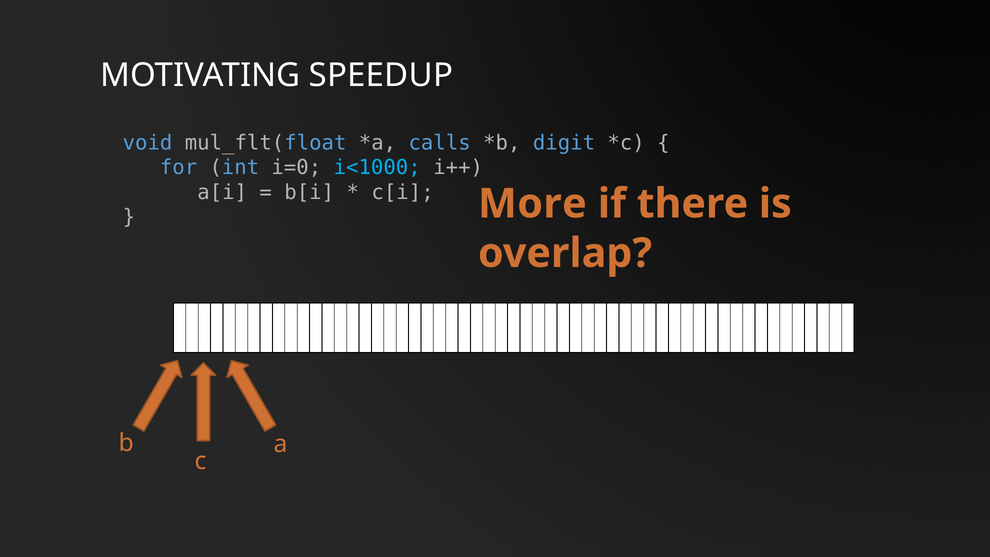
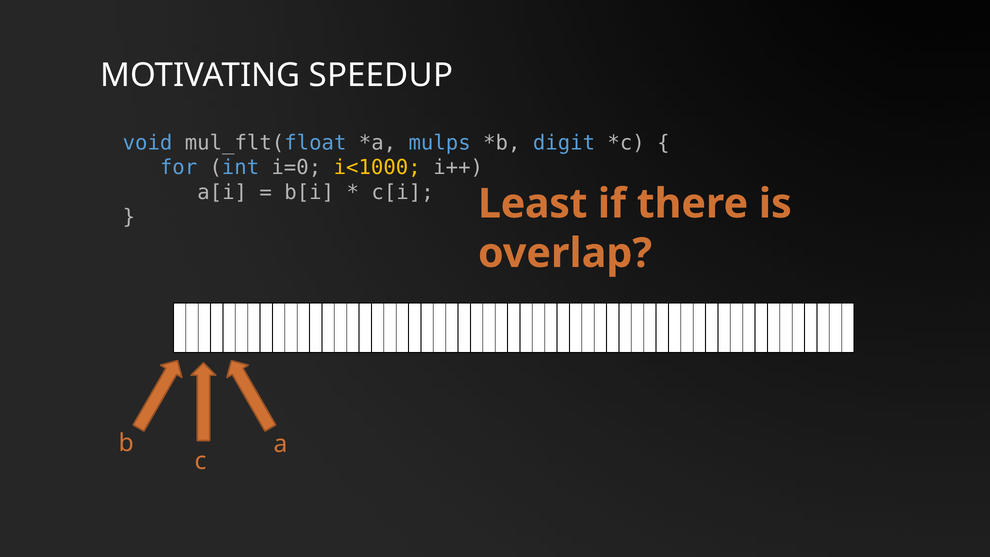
calls: calls -> mulps (440, 143)
i<1000 colour: light blue -> yellow (377, 167)
More: More -> Least (533, 204)
